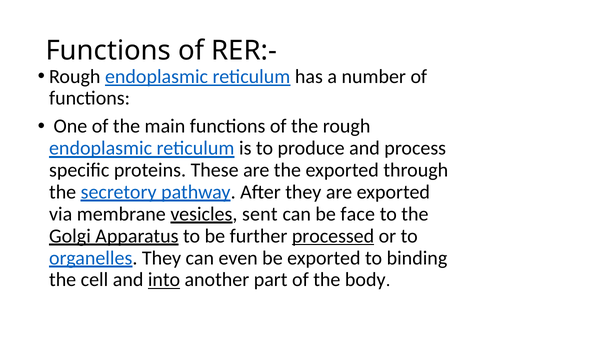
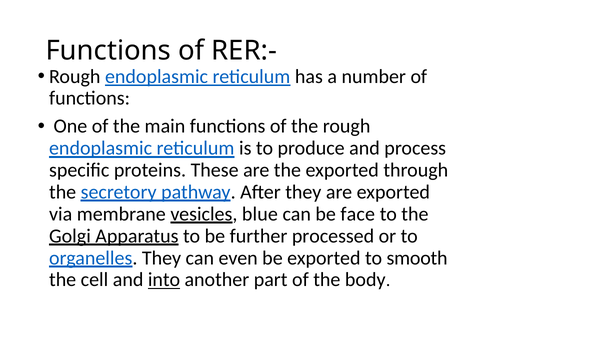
sent: sent -> blue (260, 214)
processed underline: present -> none (333, 236)
binding: binding -> smooth (417, 258)
